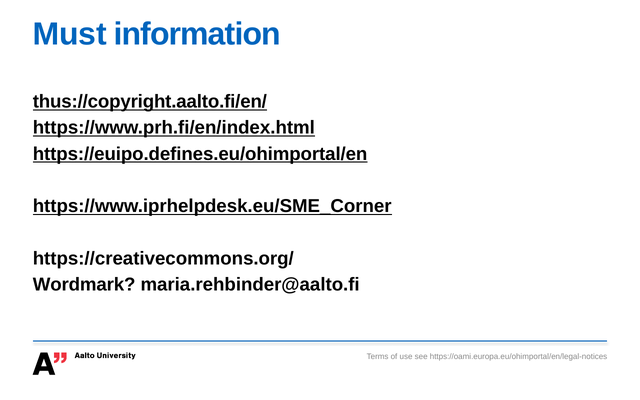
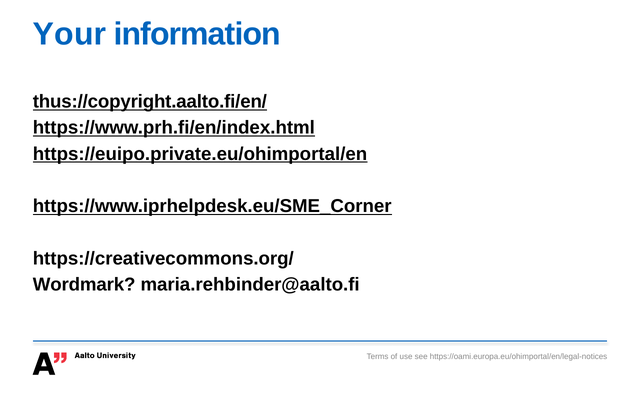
Must: Must -> Your (70, 34)
https://euipo.defines.eu/ohimportal/en: https://euipo.defines.eu/ohimportal/en -> https://euipo.private.eu/ohimportal/en (200, 154)
